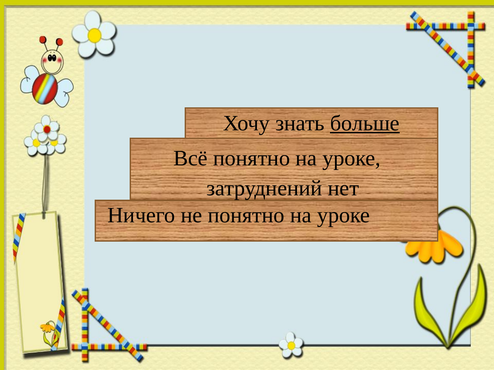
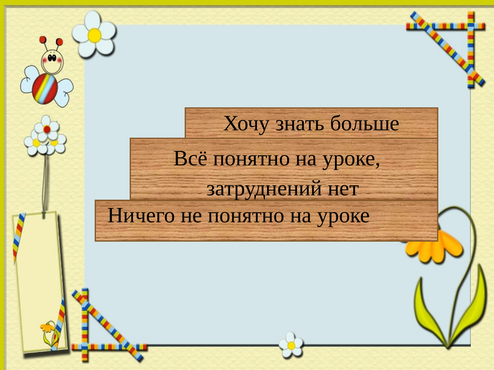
больше underline: present -> none (365, 123)
